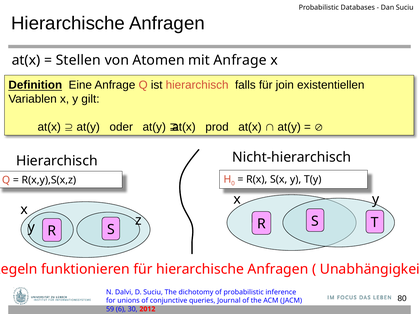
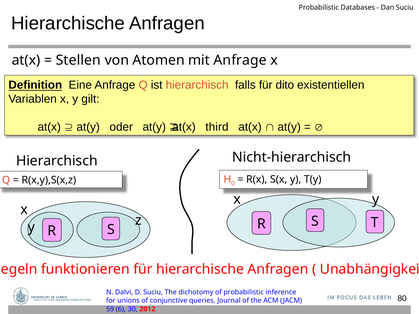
join: join -> dito (285, 85)
prod: prod -> third (217, 127)
